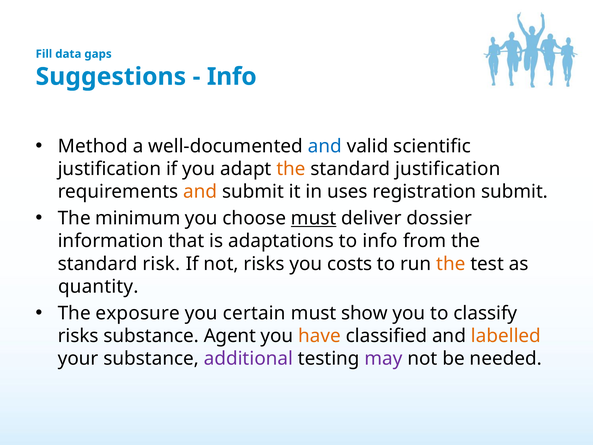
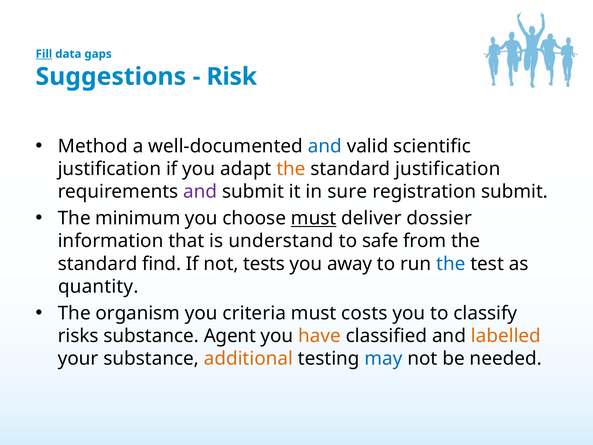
Fill underline: none -> present (44, 54)
Info: Info -> Risk (232, 77)
and colour: orange -> purple (200, 192)
uses: uses -> sure (347, 192)
adaptations: adaptations -> understand (281, 241)
to info: info -> safe (380, 241)
risk: risk -> find (162, 264)
not risks: risks -> tests (264, 264)
costs: costs -> away (350, 264)
the colour: orange -> blue (451, 264)
exposure: exposure -> organism (138, 313)
certain: certain -> criteria (254, 313)
show: show -> costs (364, 313)
additional colour: purple -> orange (248, 358)
may colour: purple -> blue (384, 358)
